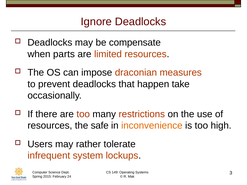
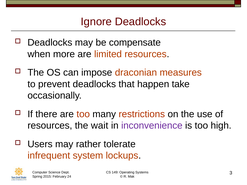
parts: parts -> more (64, 54)
safe: safe -> wait (100, 126)
inconvenience colour: orange -> purple (152, 126)
